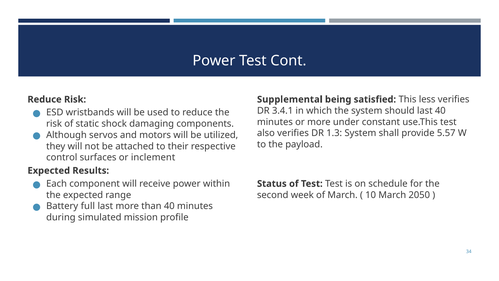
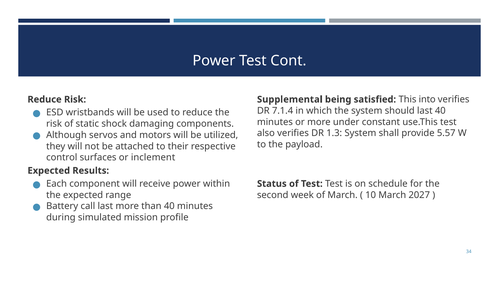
less: less -> into (427, 99)
3.4.1: 3.4.1 -> 7.1.4 (283, 111)
2050: 2050 -> 2027 (419, 195)
full: full -> call (88, 206)
